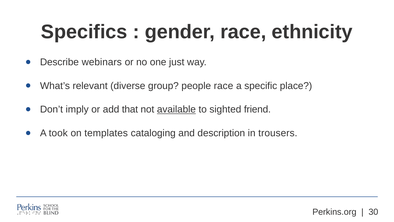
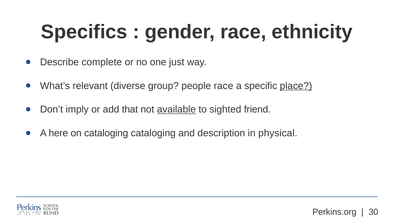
webinars: webinars -> complete (102, 62)
place underline: none -> present (296, 86)
took: took -> here (58, 133)
on templates: templates -> cataloging (106, 133)
trousers: trousers -> physical (278, 133)
